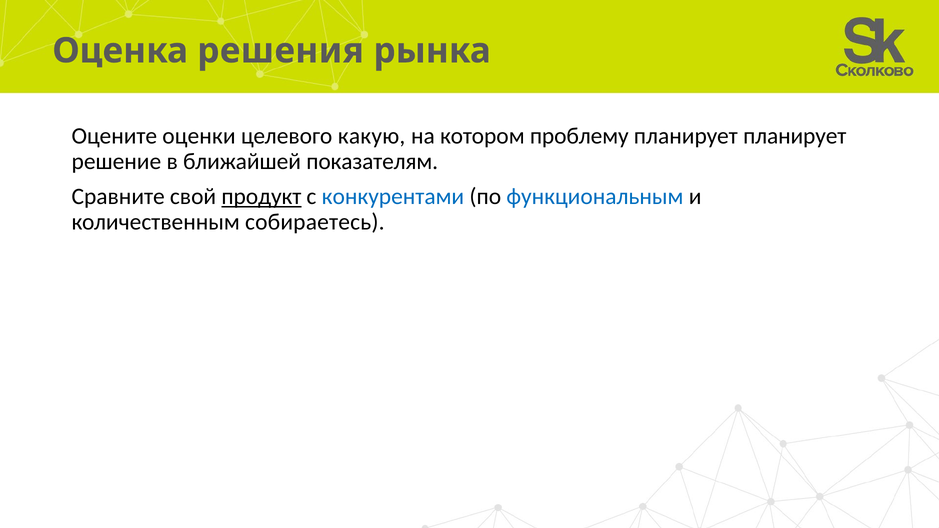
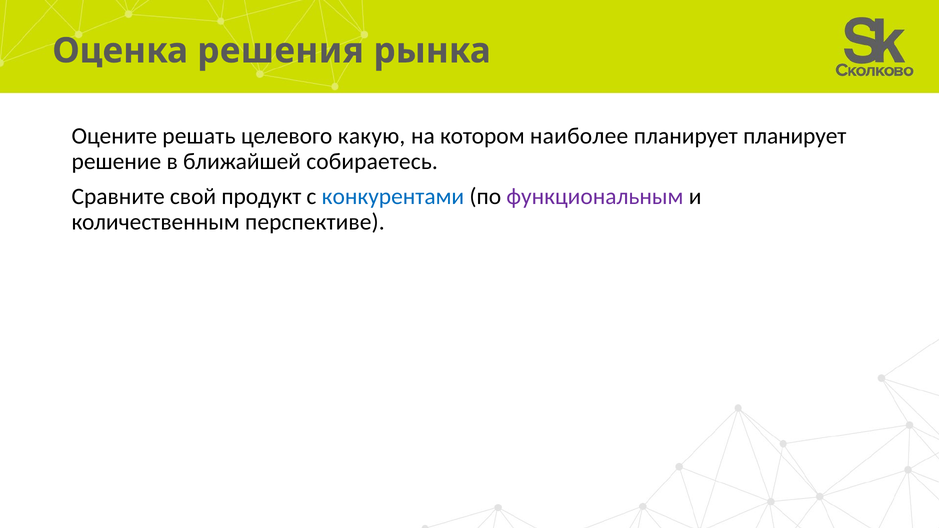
оценки: оценки -> решать (199, 136)
проблему: проблему -> наиболее (579, 136)
показателям: показателям -> собираетесь (372, 161)
продукт underline: present -> none (261, 197)
функциональным colour: blue -> purple (595, 197)
собираетесь: собираетесь -> перспективе (315, 222)
